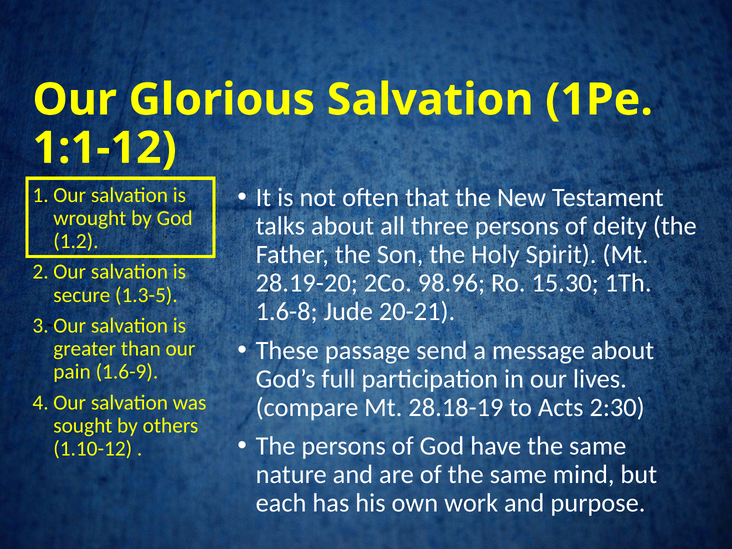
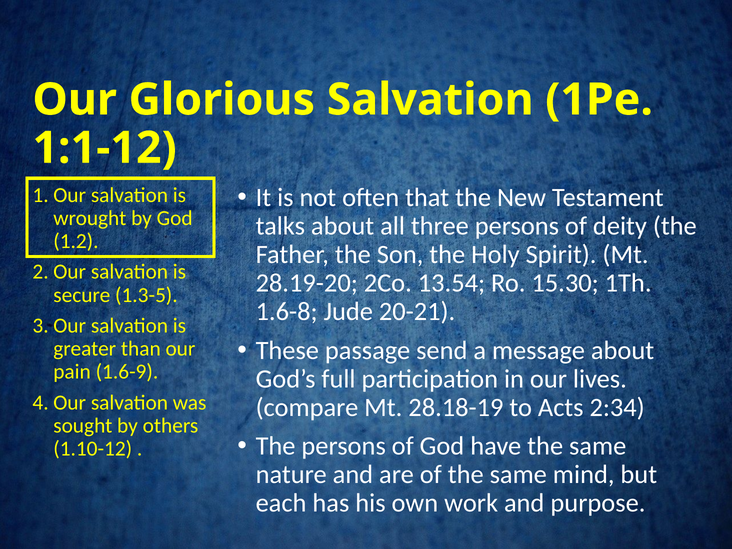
98.96: 98.96 -> 13.54 (451, 283)
2:30: 2:30 -> 2:34 (617, 407)
